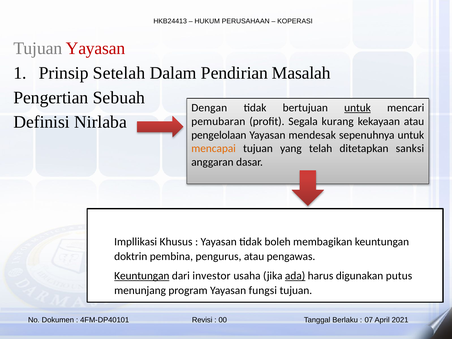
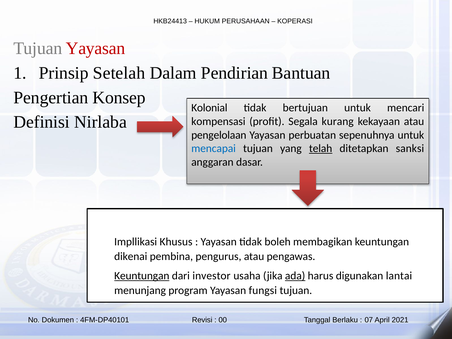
Masalah: Masalah -> Bantuan (301, 73)
Sebuah: Sebuah -> Konsep (119, 98)
Dengan: Dengan -> Kolonial (209, 108)
untuk underline: present -> none (358, 108)
pemubaran: pemubaran -> kompensasi (218, 121)
mendesak: mendesak -> perbuatan (312, 135)
mencapai colour: orange -> blue (214, 149)
telah underline: none -> present (321, 149)
doktrin: doktrin -> dikenai (131, 256)
putus: putus -> lantai (399, 276)
